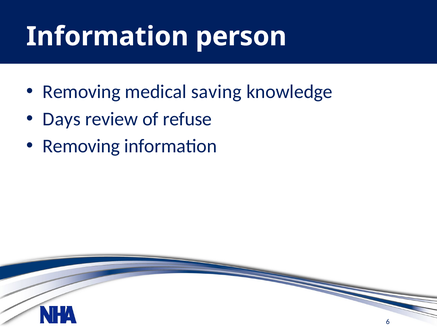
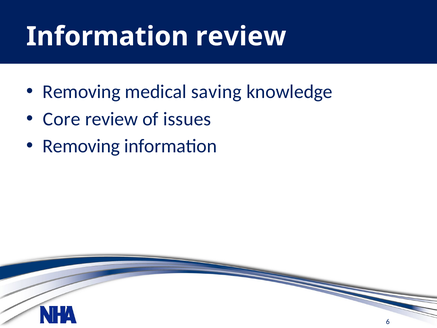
Information person: person -> review (241, 36)
Days: Days -> Core (62, 119)
refuse: refuse -> issues (187, 119)
